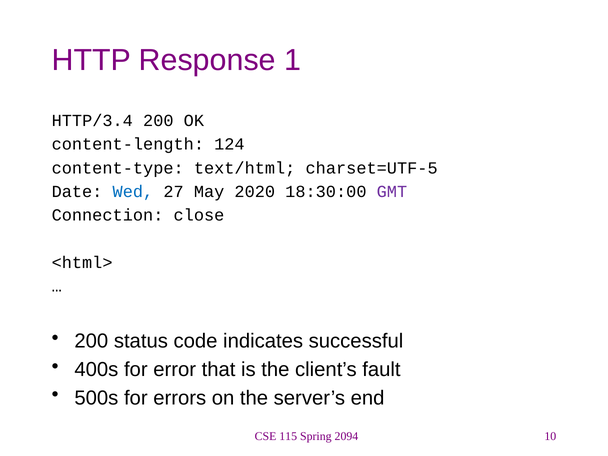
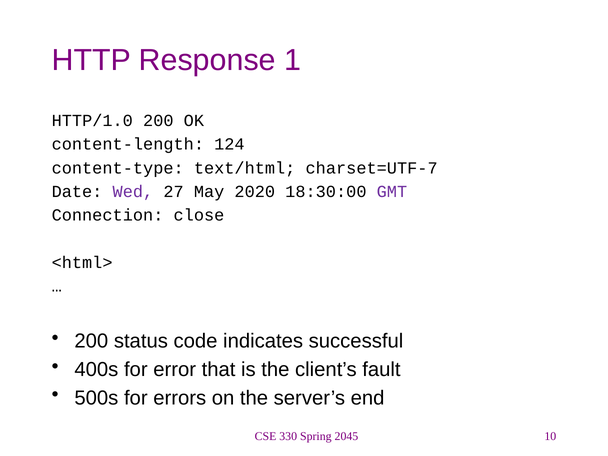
HTTP/3.4: HTTP/3.4 -> HTTP/1.0 (92, 121)
charset=UTF-5: charset=UTF-5 -> charset=UTF-7 (372, 168)
Wed colour: blue -> purple (133, 192)
115: 115 -> 330 (288, 437)
2094: 2094 -> 2045 (346, 437)
